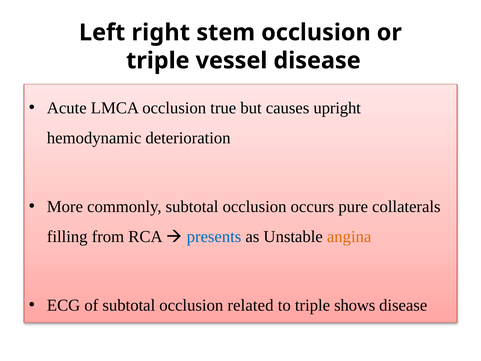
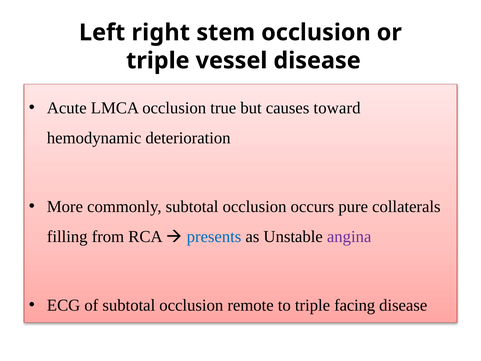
upright: upright -> toward (337, 108)
angina colour: orange -> purple (349, 237)
related: related -> remote (251, 305)
shows: shows -> facing (355, 305)
